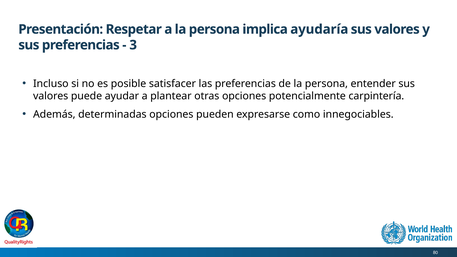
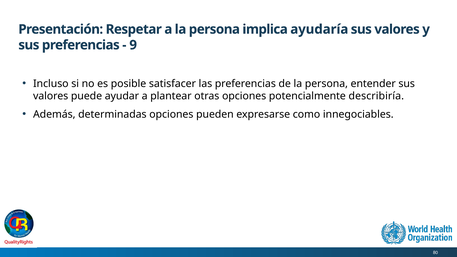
3: 3 -> 9 (133, 45)
carpintería: carpintería -> describiría (376, 96)
